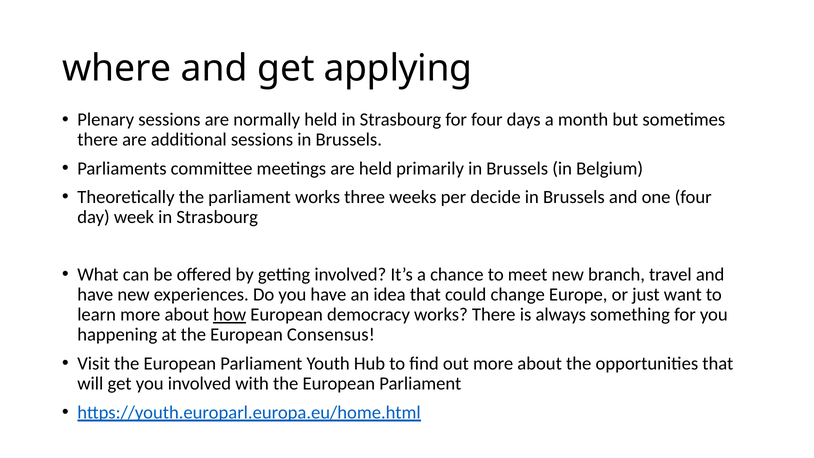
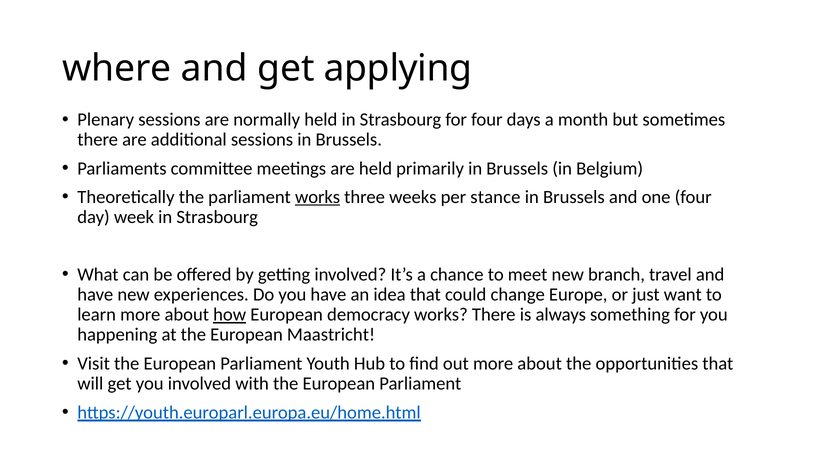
works underline: none -> present (318, 197)
decide: decide -> stance (495, 197)
Consensus: Consensus -> Maastricht (331, 335)
